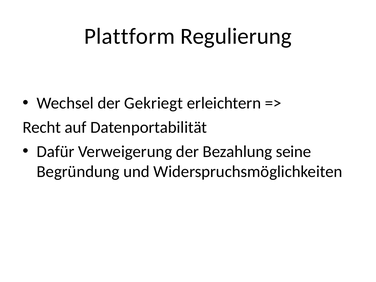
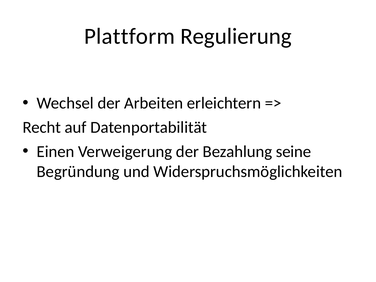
Gekriegt: Gekriegt -> Arbeiten (154, 103)
Dafür: Dafür -> Einen (55, 152)
